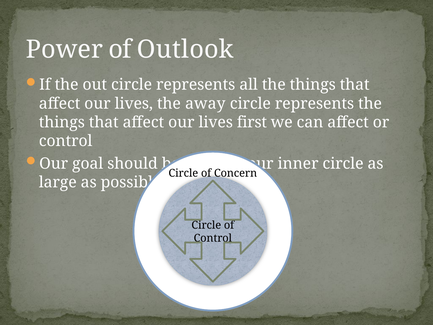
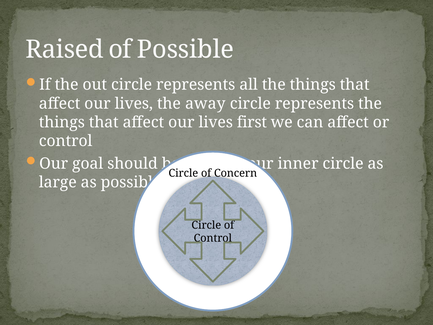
Power: Power -> Raised (65, 49)
of Outlook: Outlook -> Possible (186, 49)
